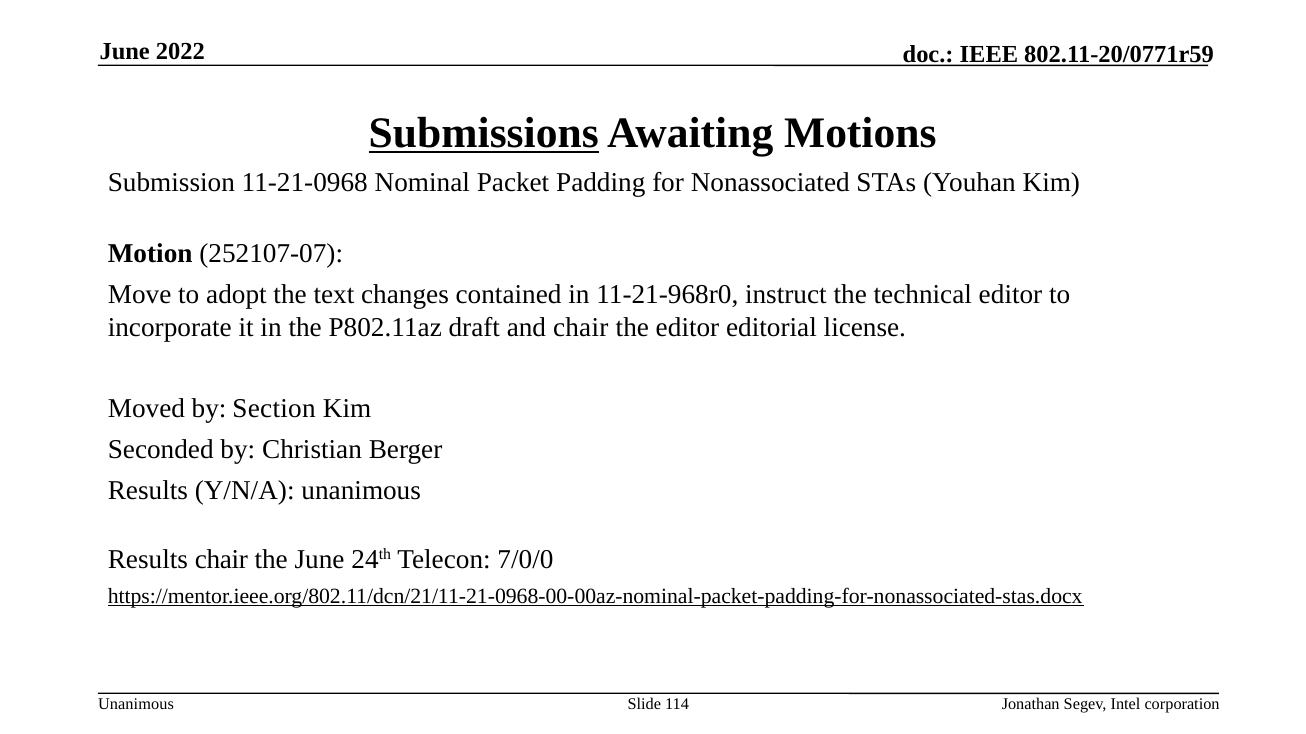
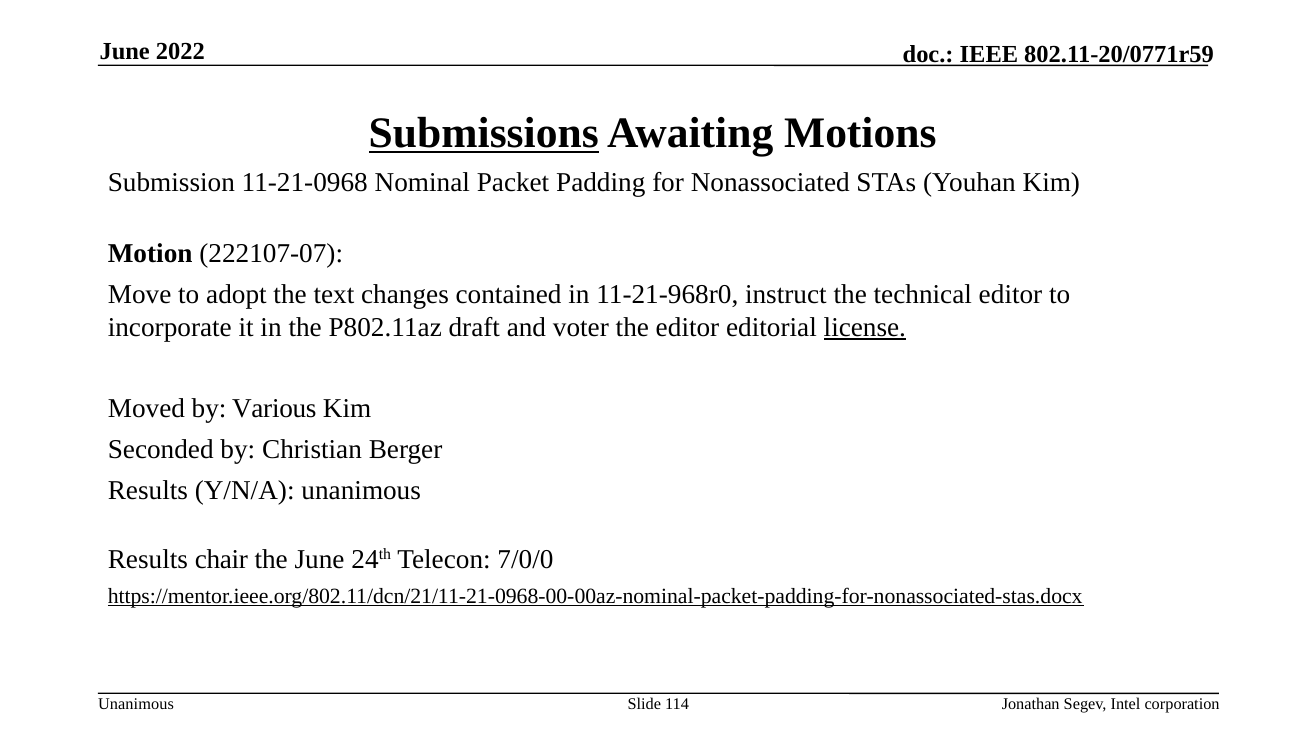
252107-07: 252107-07 -> 222107-07 (271, 254)
and chair: chair -> voter (581, 328)
license underline: none -> present (865, 328)
Section: Section -> Various (274, 409)
